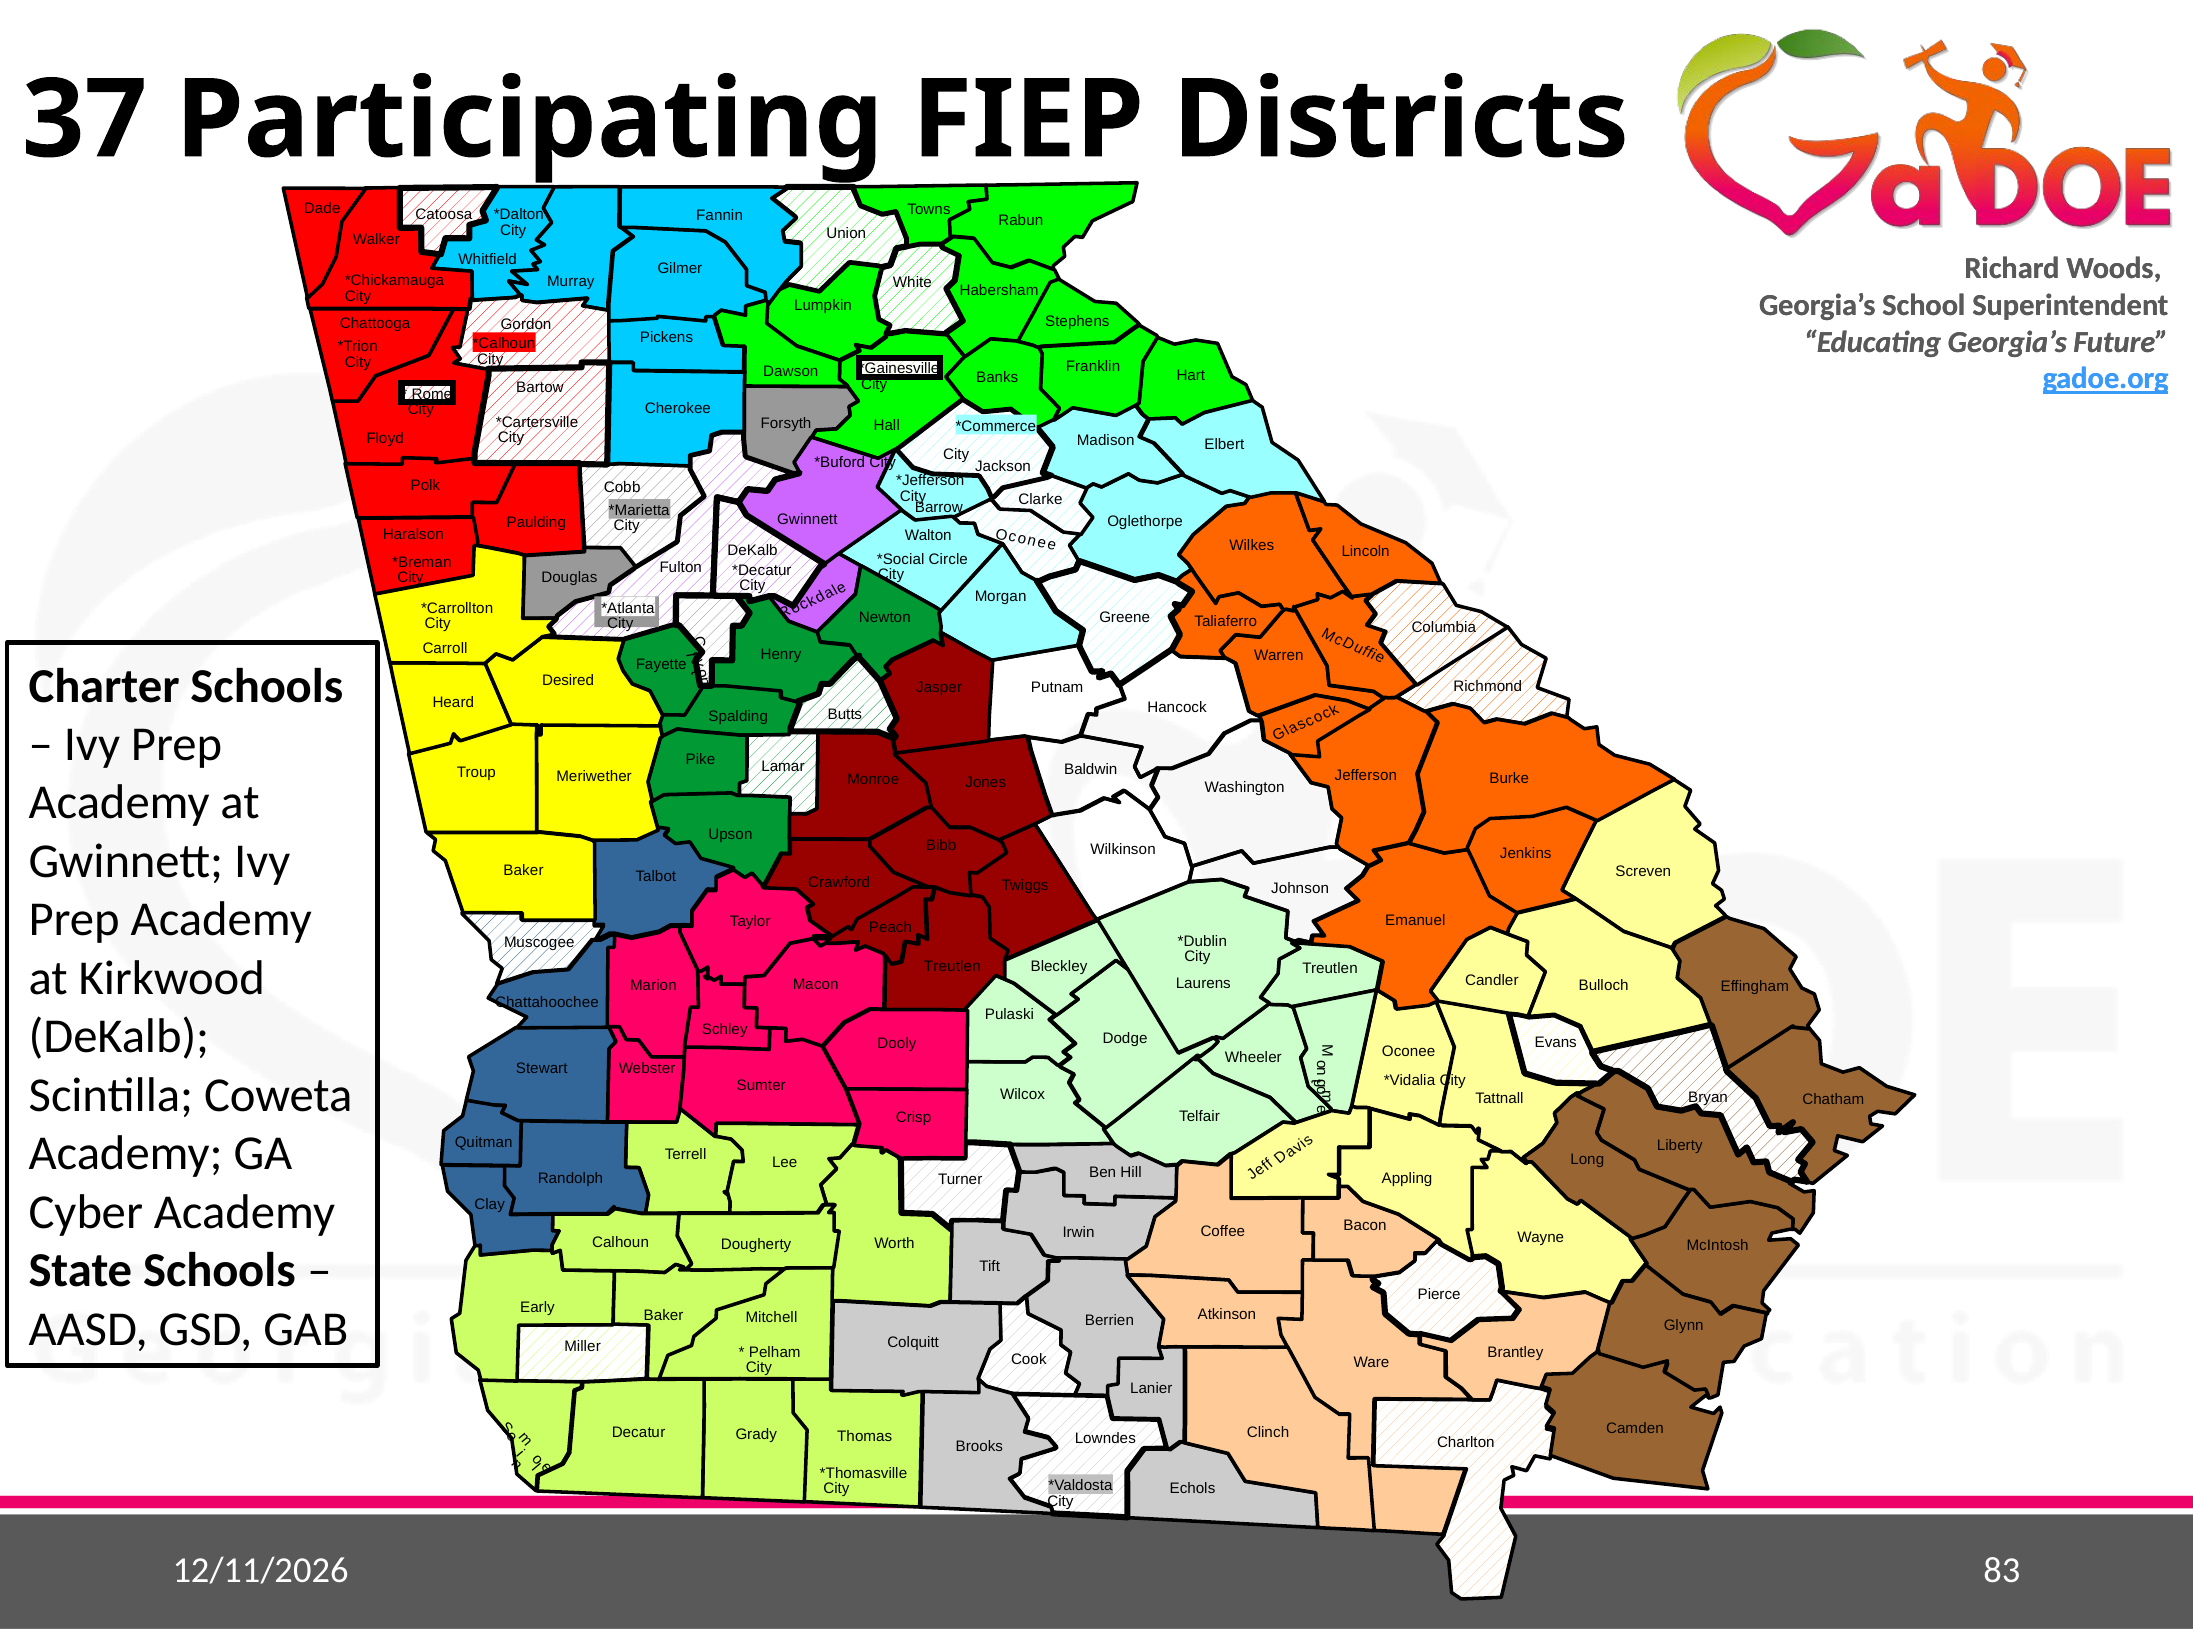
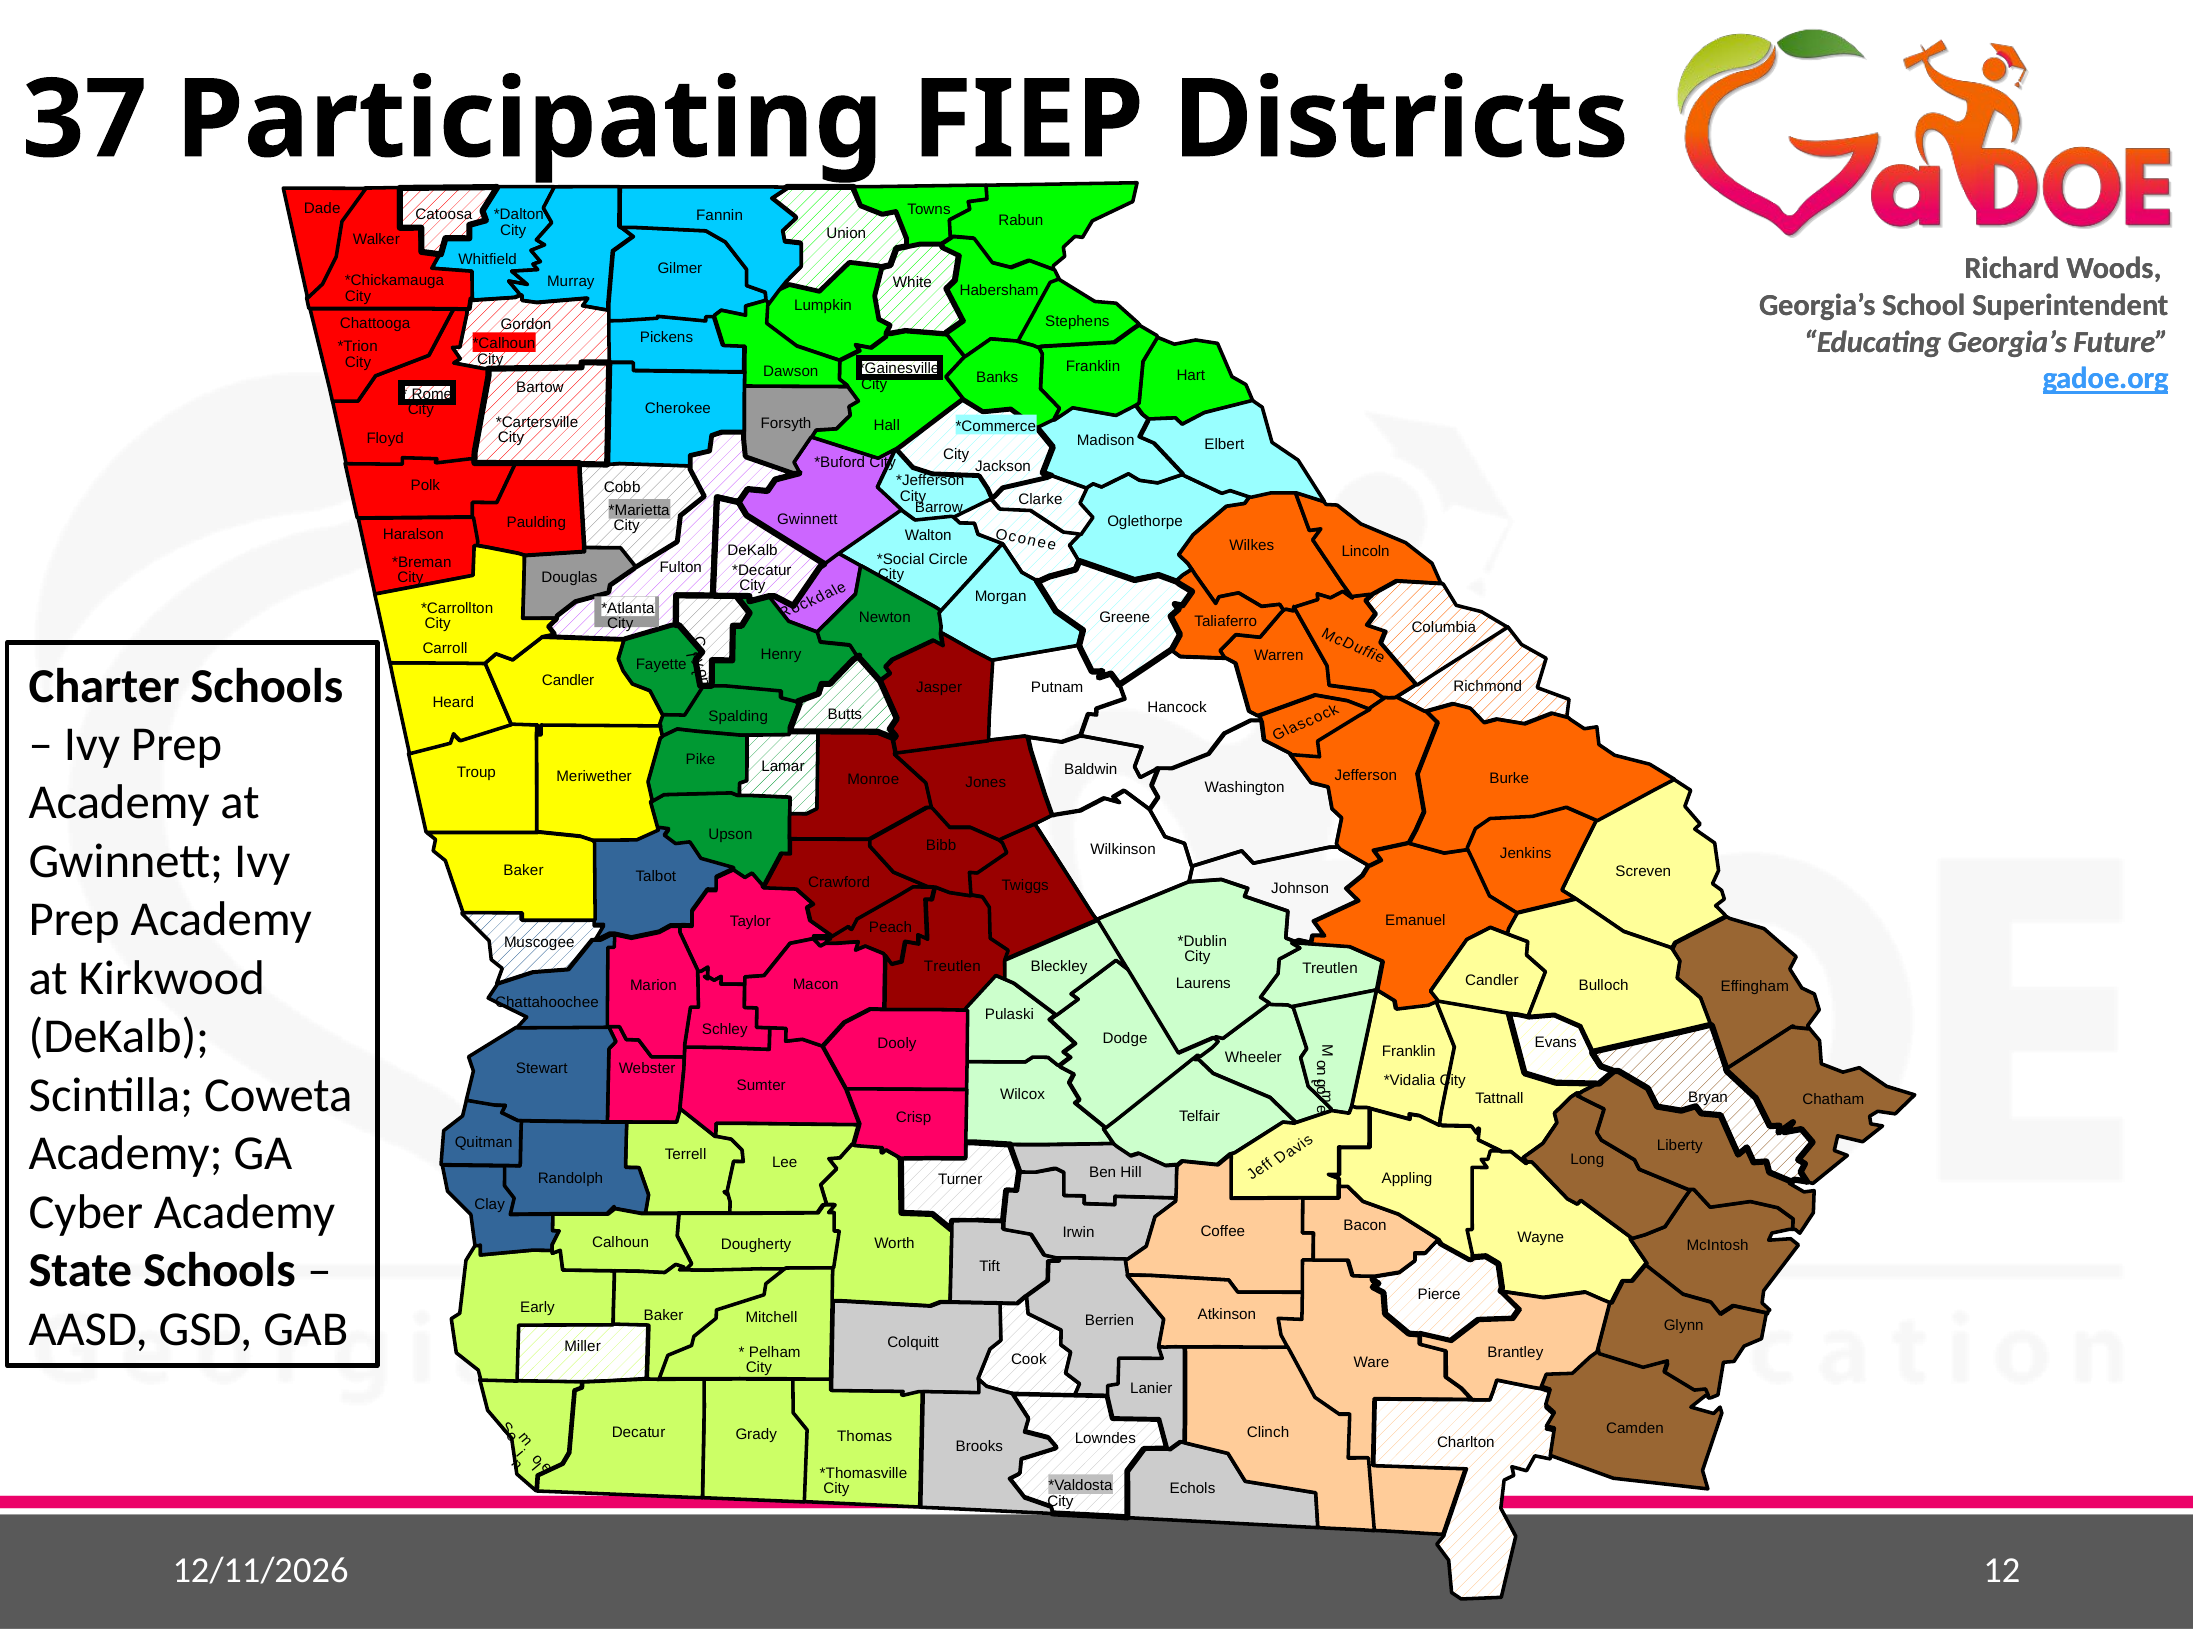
Desired: Desired -> Candler (568, 680)
Oconee: Oconee -> Franklin (1409, 1051)
83: 83 -> 12 (2002, 1570)
